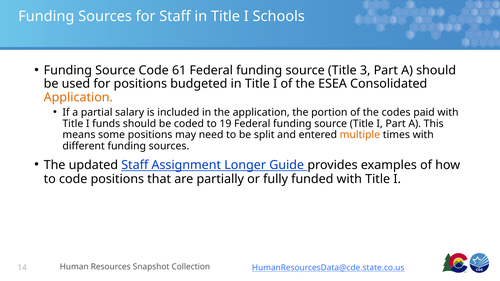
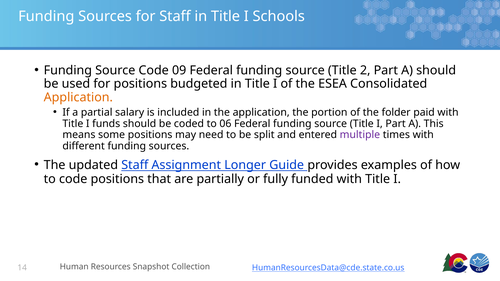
61: 61 -> 09 (179, 70)
3: 3 -> 2 (365, 70)
codes: codes -> folder (396, 112)
19: 19 -> 06 (225, 124)
multiple colour: orange -> purple (360, 135)
